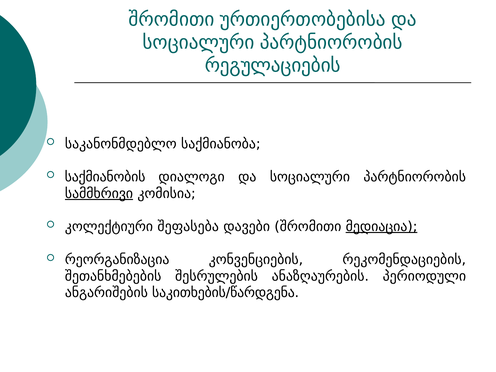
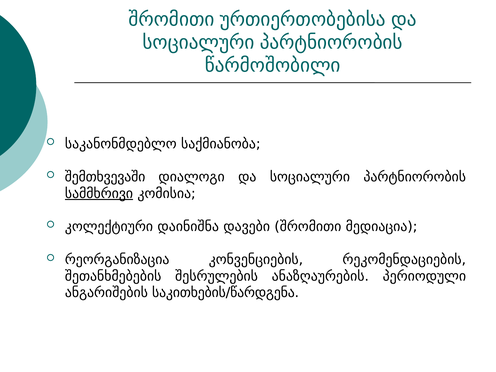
რეგულაციების: რეგულაციების -> წარმოშობილი (273, 66)
საქმიანობის: საქმიანობის -> შემთხვევაში (105, 177)
შეფასება: შეფასება -> დაინიშნა (188, 227)
მედიაცია underline: present -> none (382, 227)
